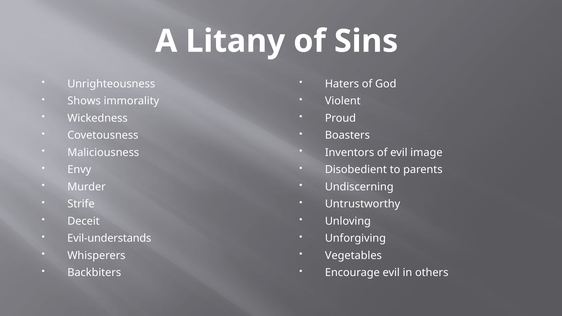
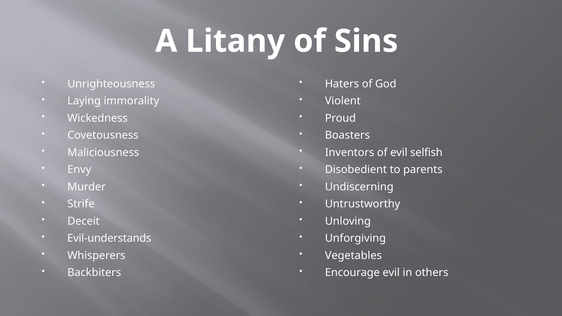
Shows: Shows -> Laying (84, 101)
image: image -> selfish (426, 153)
